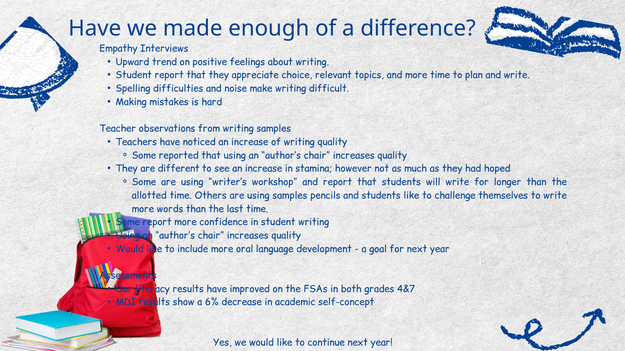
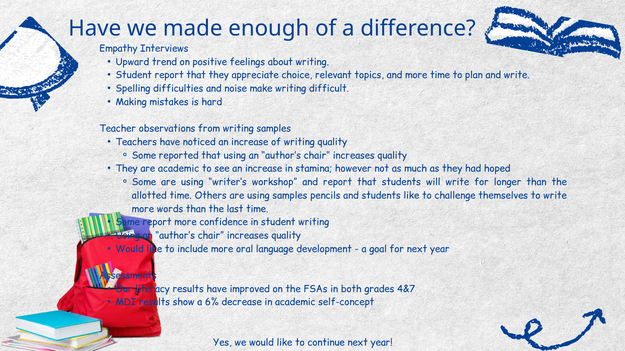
are different: different -> academic (179, 169)
